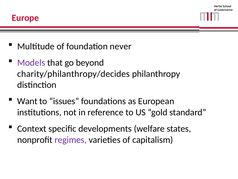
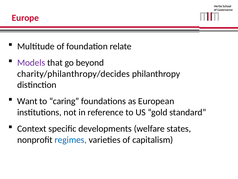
never: never -> relate (121, 46)
issues: issues -> caring (64, 101)
regimes colour: purple -> blue (71, 139)
